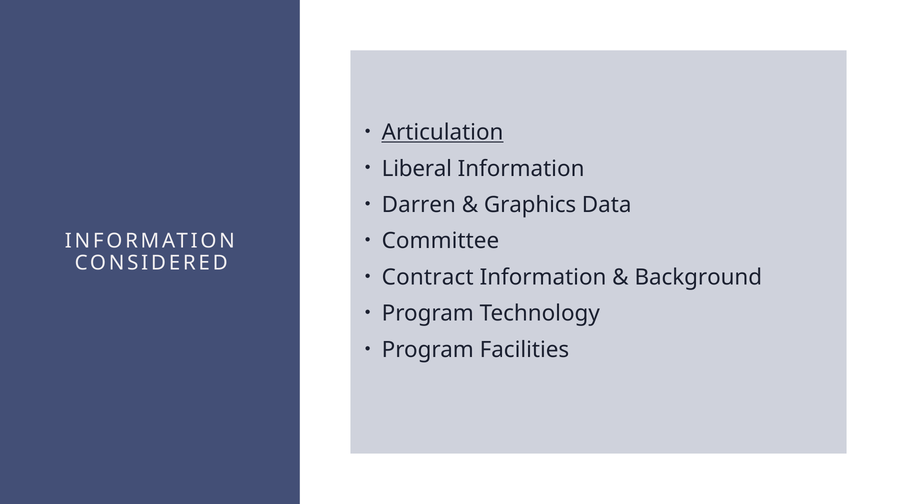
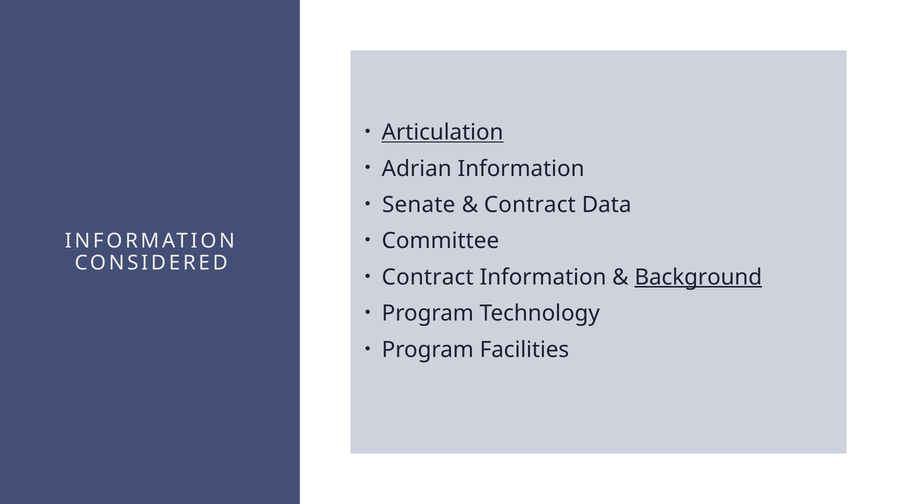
Liberal: Liberal -> Adrian (417, 169)
Darren: Darren -> Senate (419, 205)
Graphics: Graphics -> Contract (530, 205)
Background underline: none -> present (698, 278)
